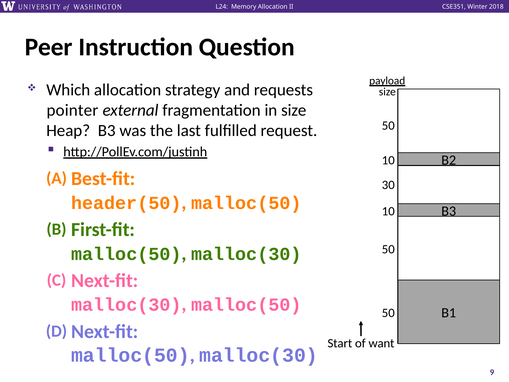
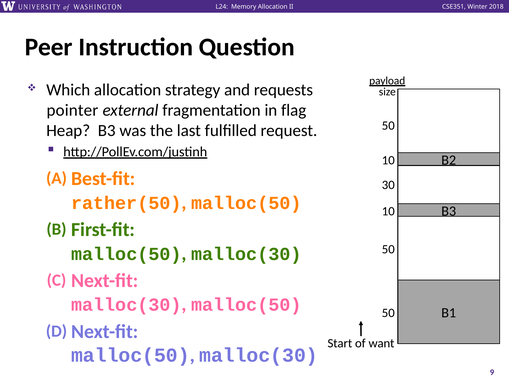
in size: size -> flag (294, 110)
header(50: header(50 -> rather(50 (126, 203)
